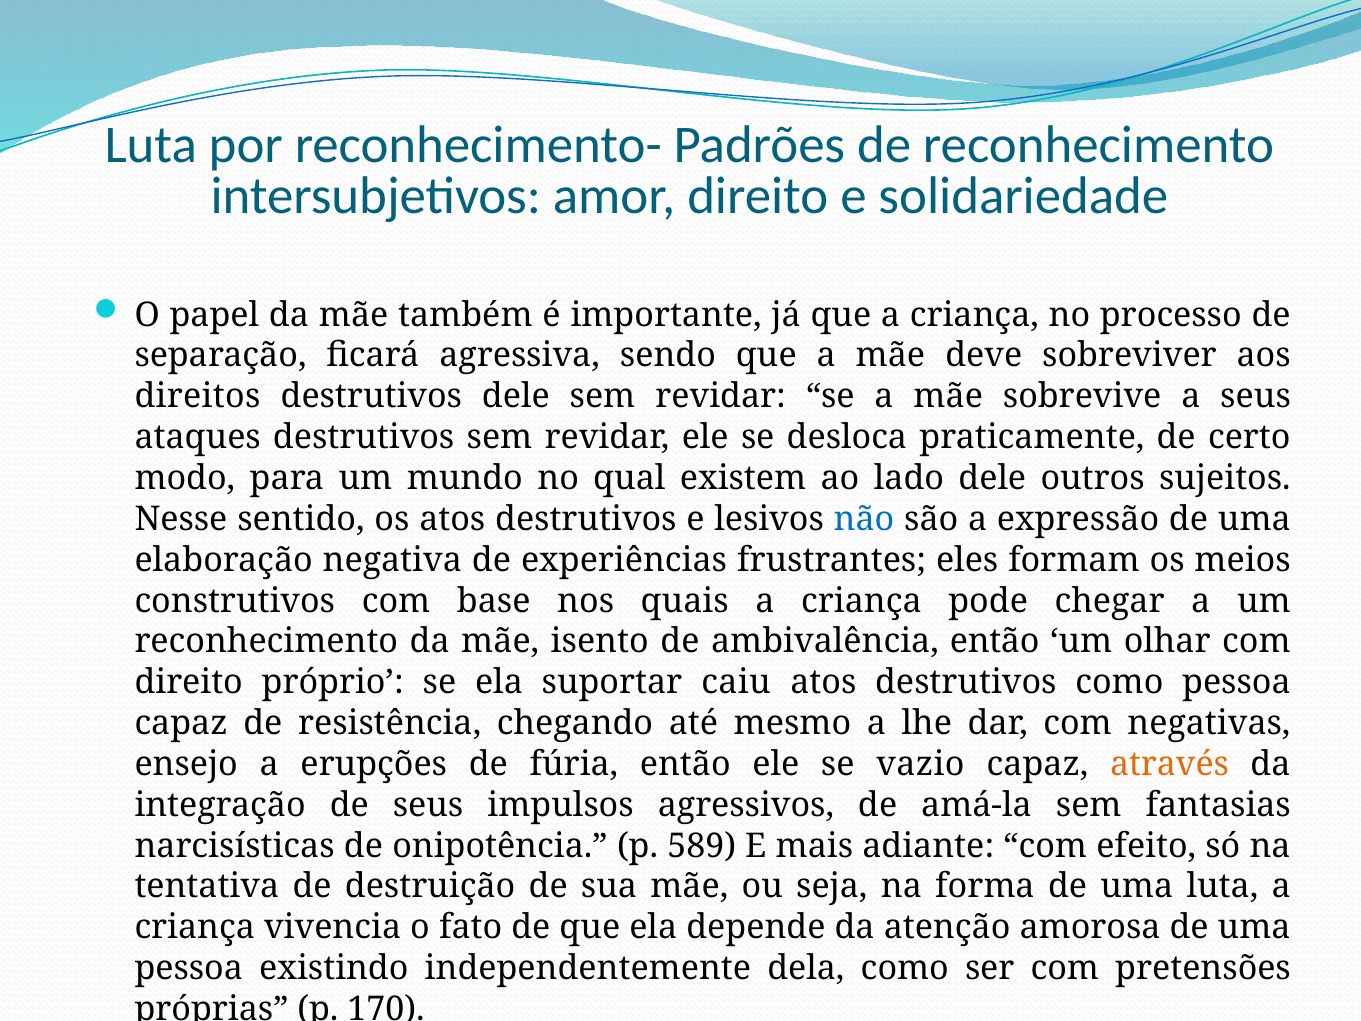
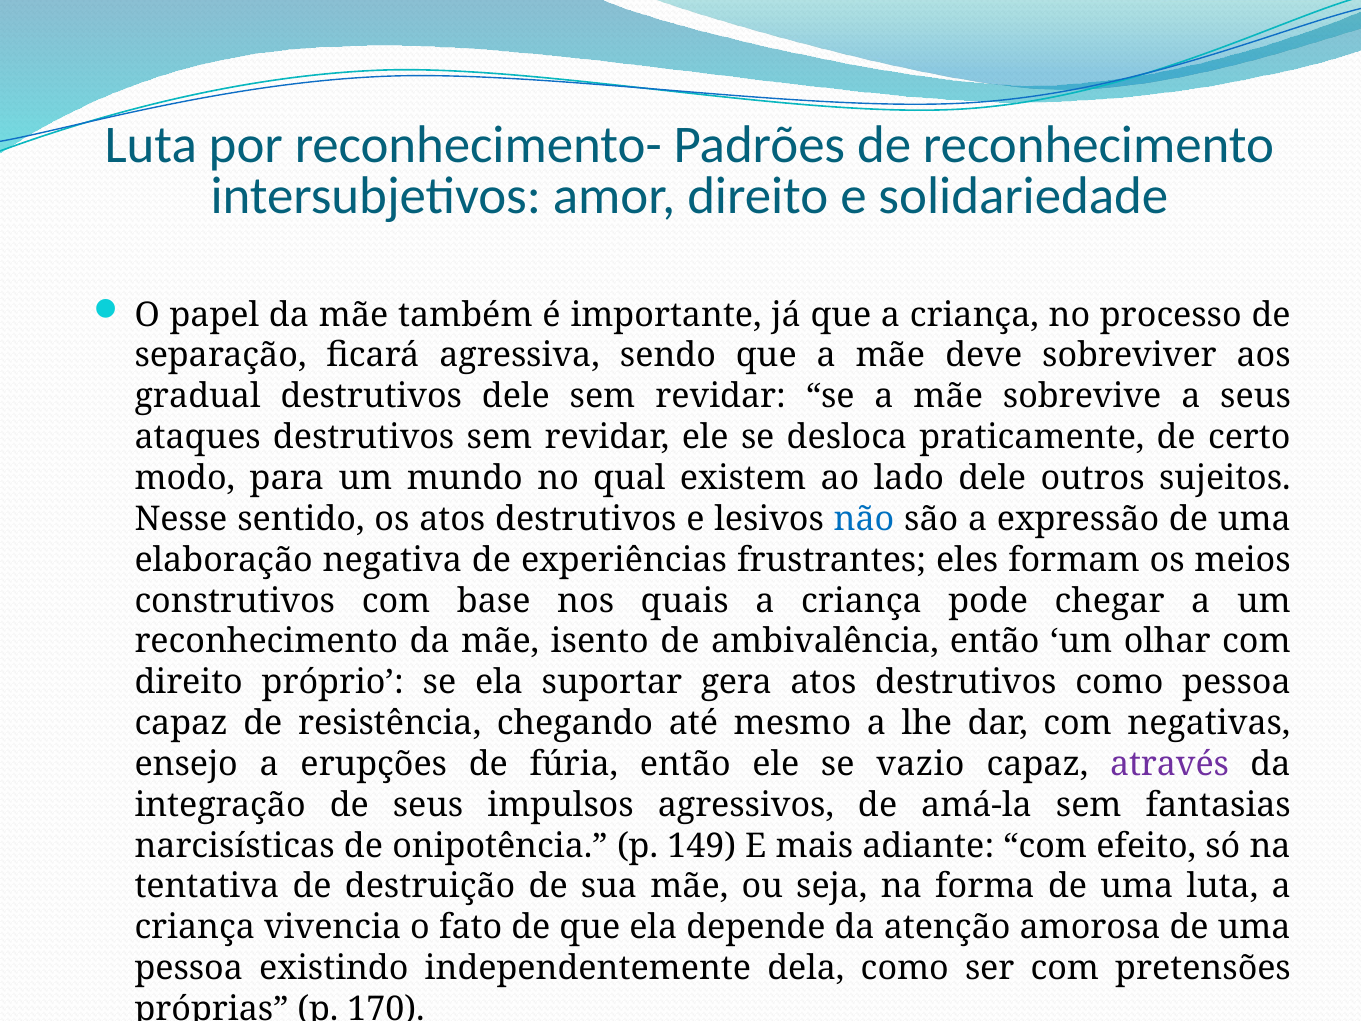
direitos: direitos -> gradual (198, 396)
caiu: caiu -> gera (736, 682)
através colour: orange -> purple (1170, 764)
589: 589 -> 149 (702, 846)
